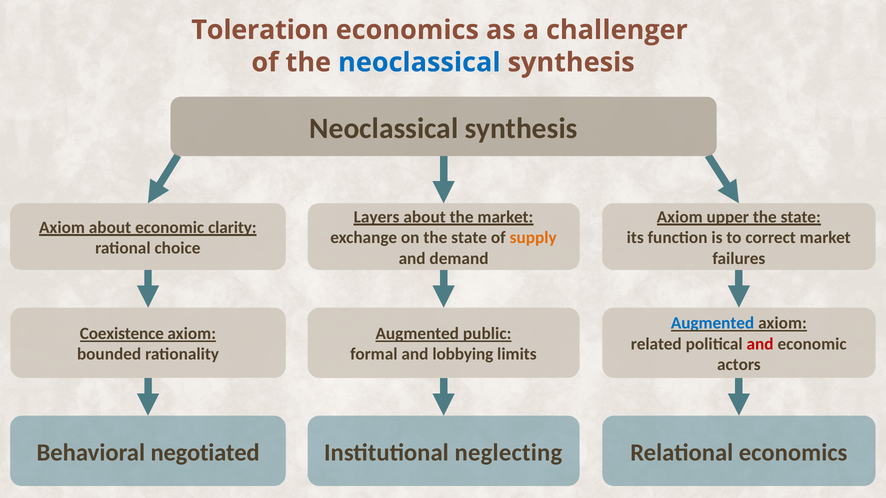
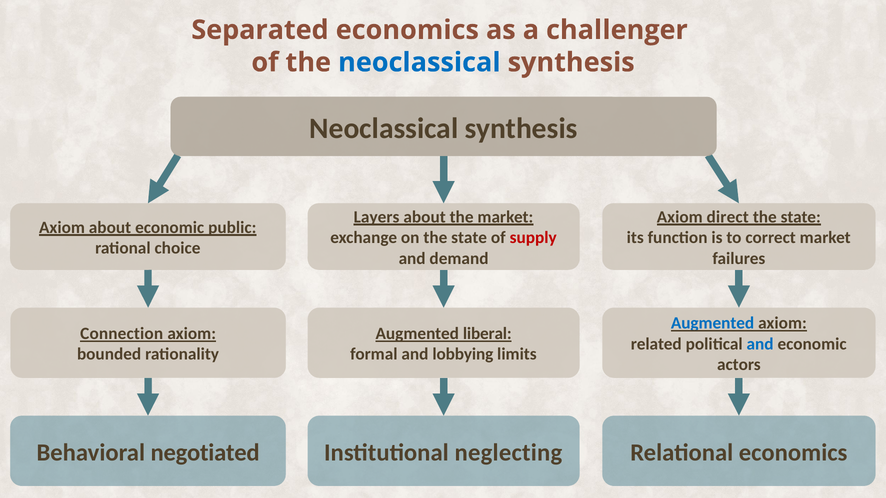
Toleration: Toleration -> Separated (260, 30)
upper: upper -> direct (728, 217)
clarity: clarity -> public (232, 228)
supply colour: orange -> red (533, 238)
Coexistence: Coexistence -> Connection (122, 334)
public: public -> liberal (487, 334)
and colour: red -> blue (760, 344)
